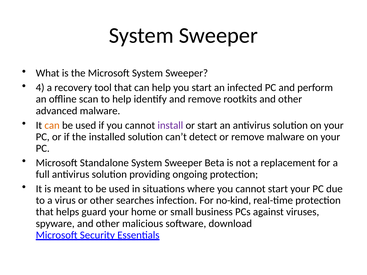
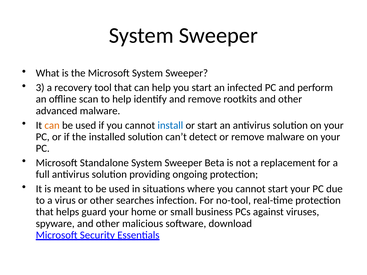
4: 4 -> 3 (40, 88)
install colour: purple -> blue (170, 125)
no-kind: no-kind -> no-tool (233, 201)
